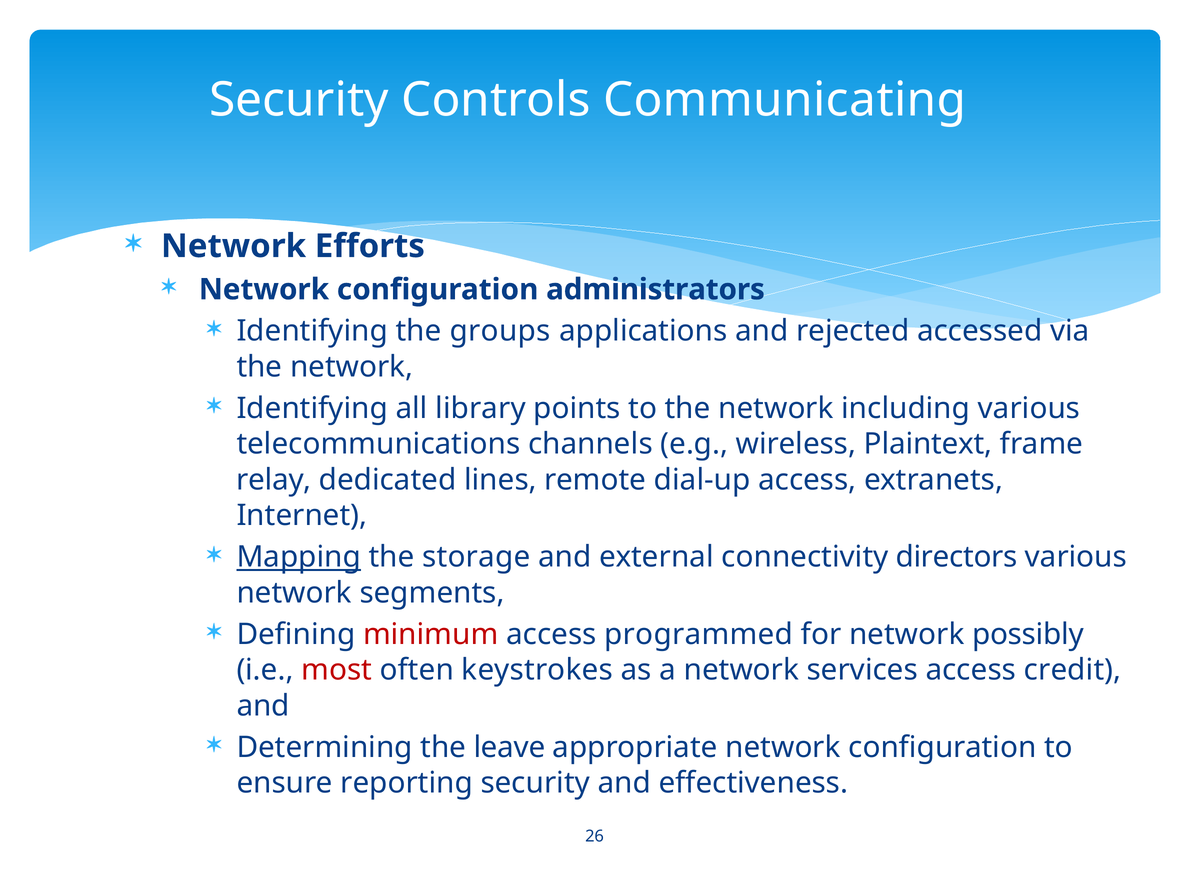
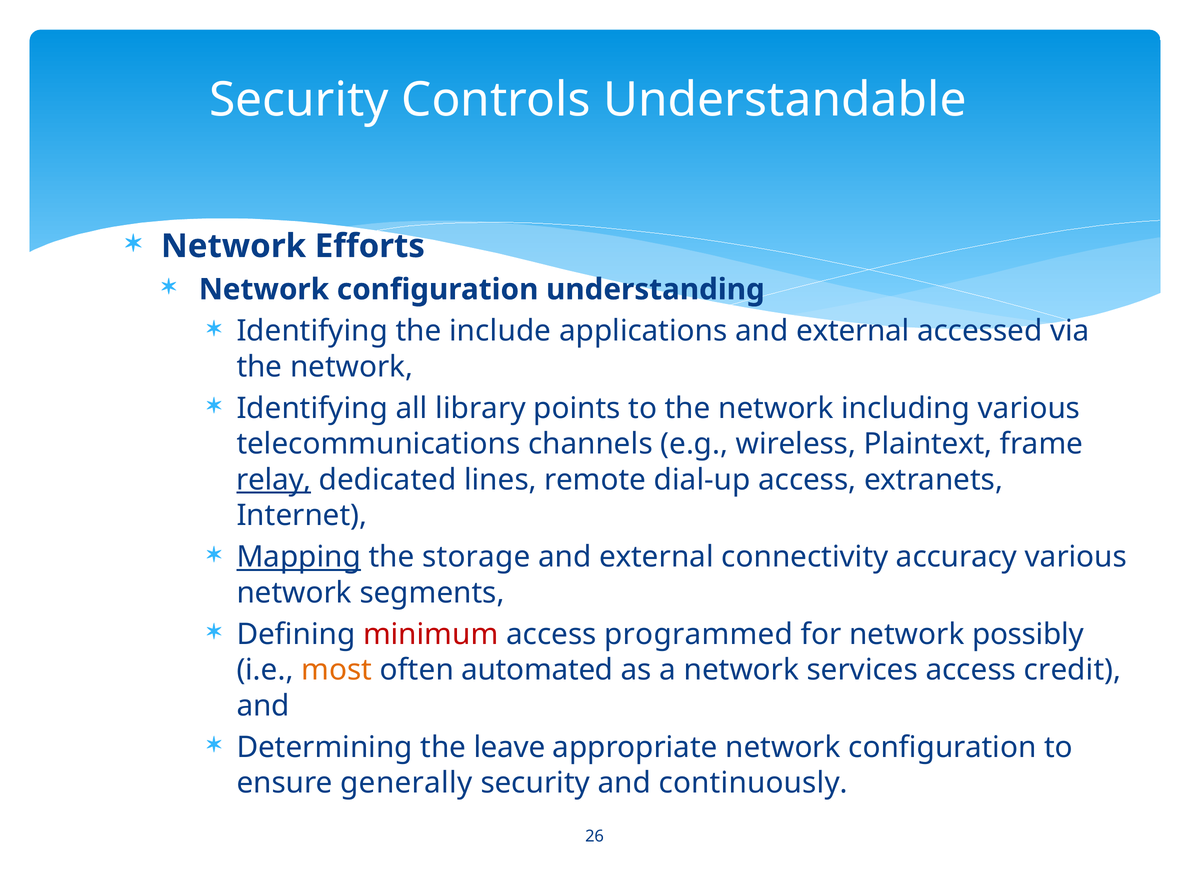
Communicating: Communicating -> Understandable (785, 100)
administrators: administrators -> understanding (655, 289)
groups: groups -> include (500, 331)
applications and rejected: rejected -> external (853, 331)
relay underline: none -> present (274, 480)
directors: directors -> accuracy (957, 557)
most colour: red -> orange (337, 670)
keystrokes: keystrokes -> automated (537, 670)
reporting: reporting -> generally (406, 783)
effectiveness: effectiveness -> continuously (753, 783)
